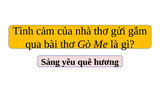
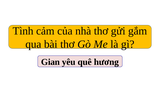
Sáng: Sáng -> Gian (50, 62)
